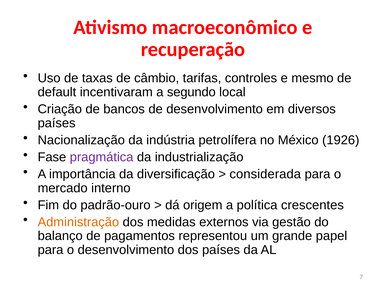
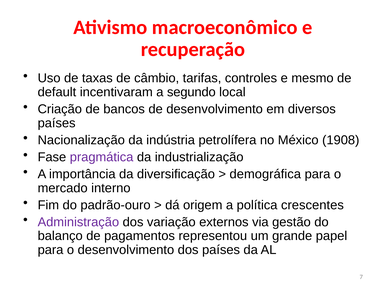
1926: 1926 -> 1908 (341, 140)
considerada: considerada -> demográfica (265, 174)
Administração colour: orange -> purple (78, 222)
medidas: medidas -> variação (171, 222)
